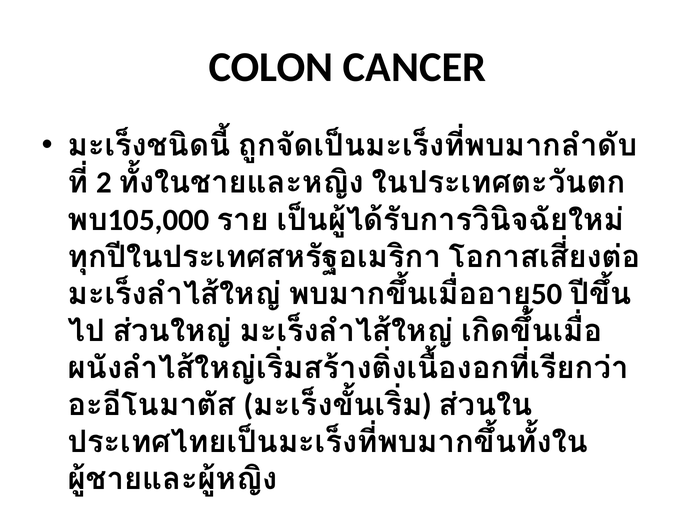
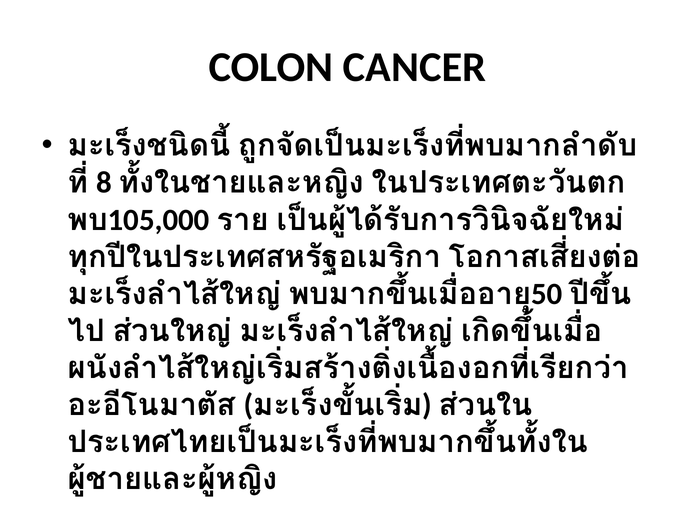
2: 2 -> 8 (104, 183)
